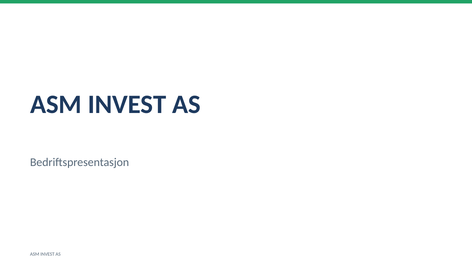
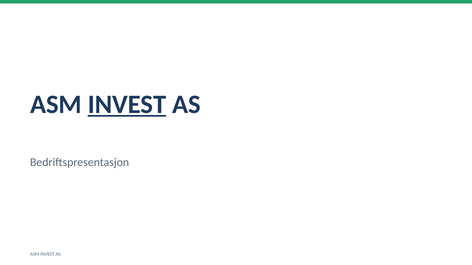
INVEST underline: none -> present (127, 105)
